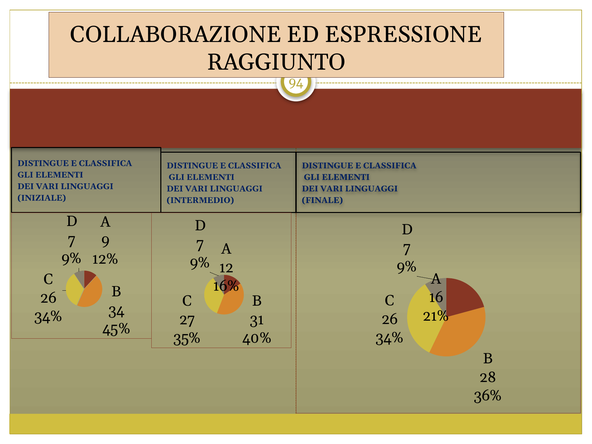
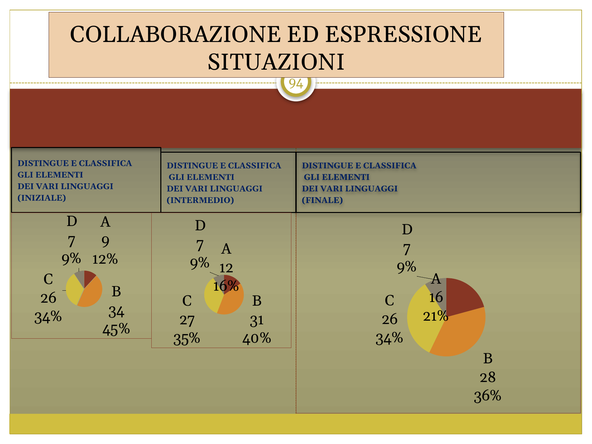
RAGGIUNTO: RAGGIUNTO -> SITUAZIONI (276, 62)
